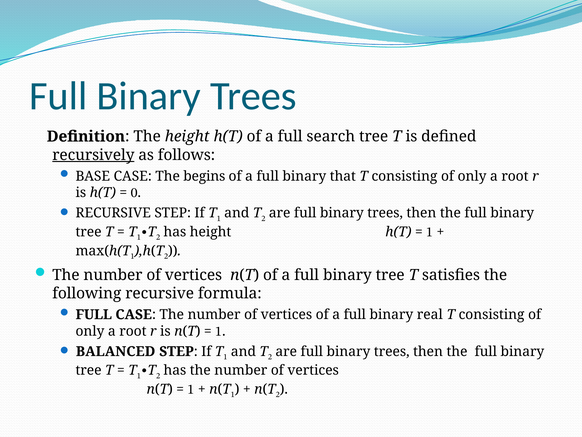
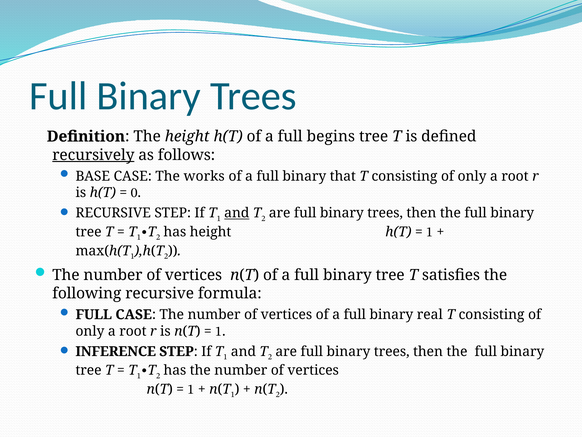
search: search -> begins (331, 136)
begins: begins -> works (204, 176)
and underline: none -> present (237, 213)
BALANCED: BALANCED -> INFERENCE (116, 351)
